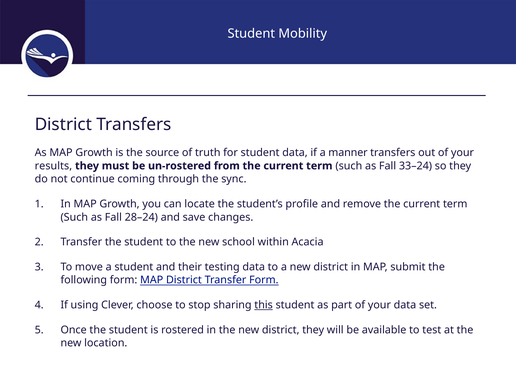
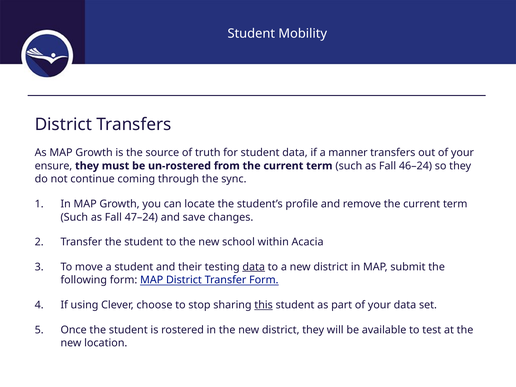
results: results -> ensure (53, 166)
33–24: 33–24 -> 46–24 (415, 166)
28–24: 28–24 -> 47–24 (141, 217)
data underline: none -> present (254, 267)
